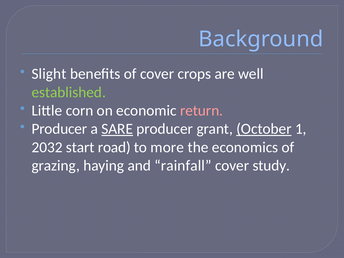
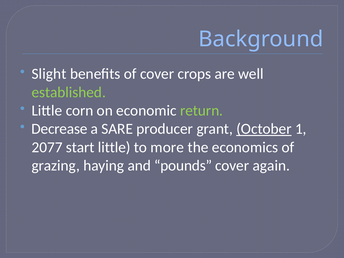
return colour: pink -> light green (202, 111)
Producer: Producer -> Decrease (59, 129)
SARE underline: present -> none (117, 129)
2032: 2032 -> 2077 (47, 147)
start road: road -> little (114, 147)
rainfall: rainfall -> pounds (183, 166)
study: study -> again (271, 166)
